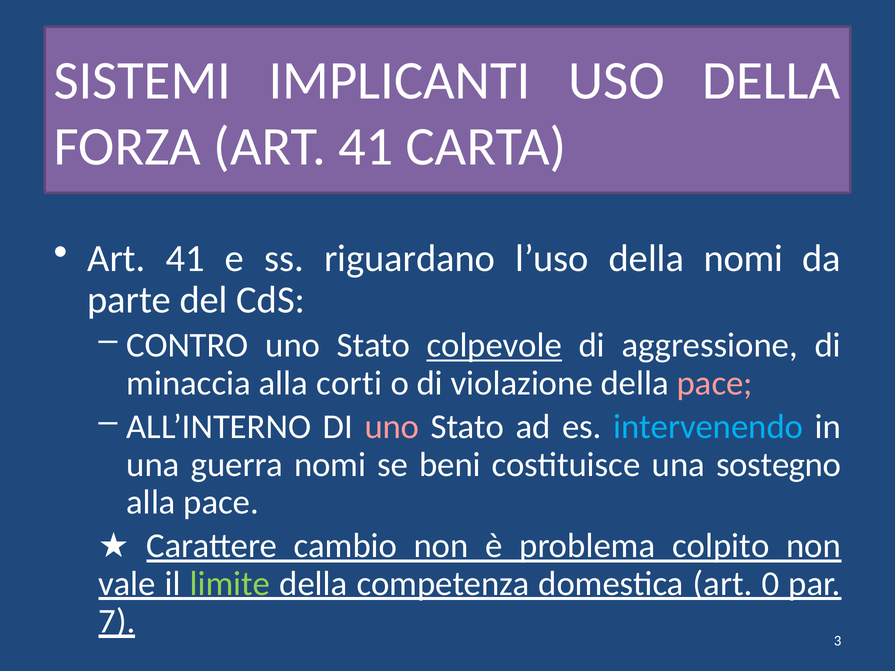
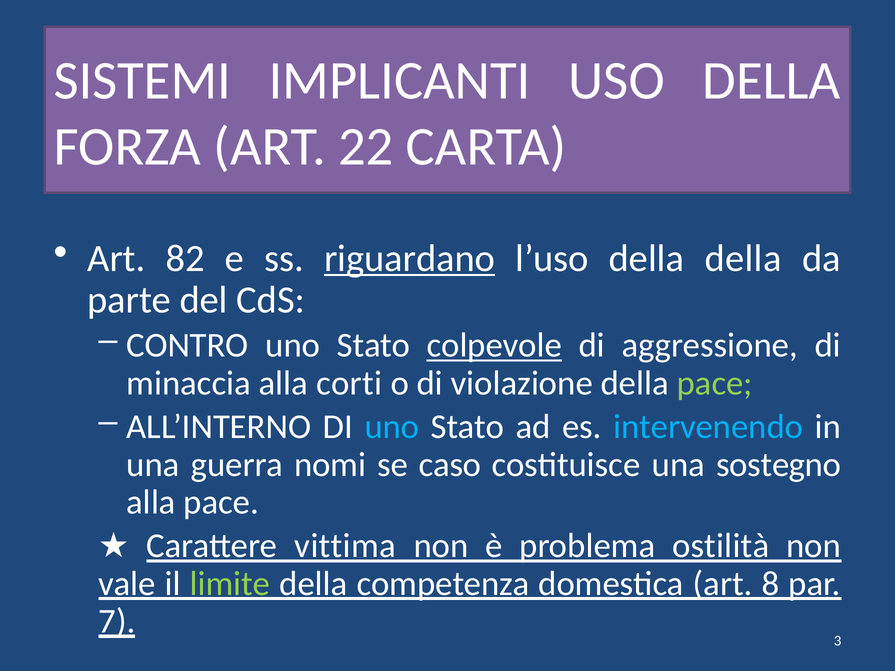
FORZA ART 41: 41 -> 22 (366, 147)
41: 41 -> 82 (185, 259)
riguardano underline: none -> present (410, 259)
della nomi: nomi -> della (743, 259)
pace colour: pink -> light green (715, 383)
uno colour: pink -> light blue (392, 427)
beni: beni -> caso (450, 465)
cambio: cambio -> vittima (345, 546)
colpito: colpito -> ostilità (721, 546)
0: 0 -> 8 (770, 584)
